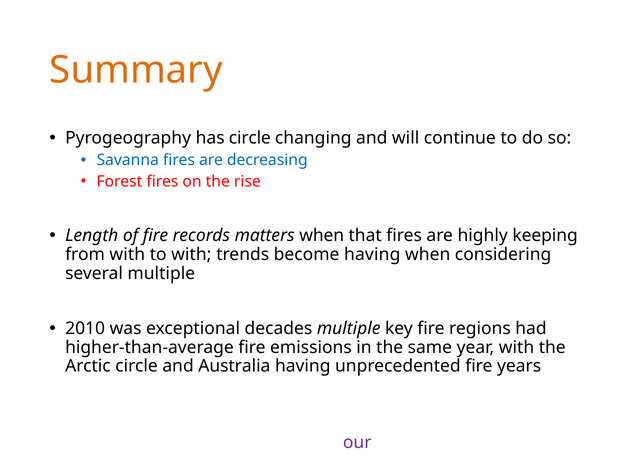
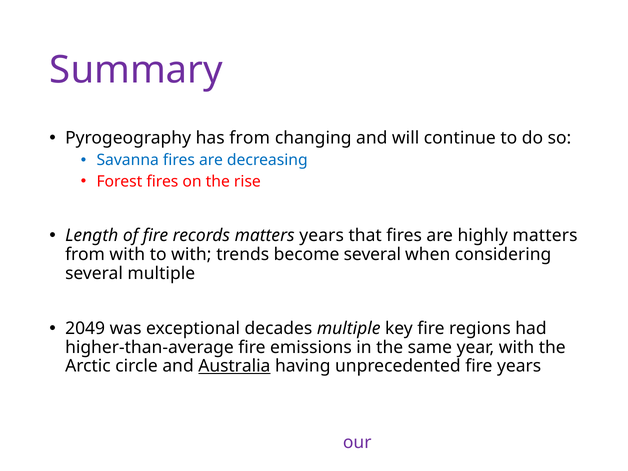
Summary colour: orange -> purple (136, 70)
has circle: circle -> from (250, 138)
matters when: when -> years (322, 236)
highly keeping: keeping -> matters (545, 236)
become having: having -> several (372, 254)
2010: 2010 -> 2049 (85, 328)
Australia underline: none -> present (234, 366)
